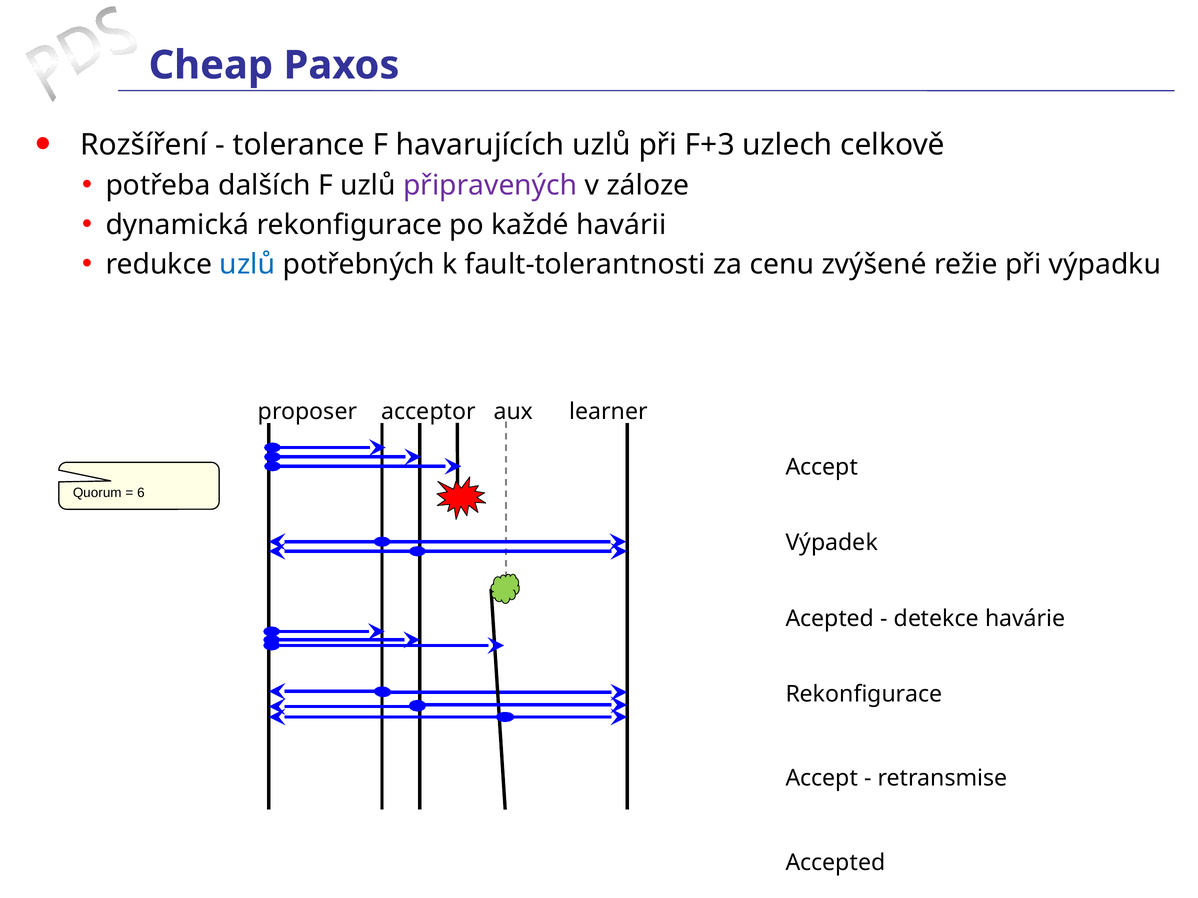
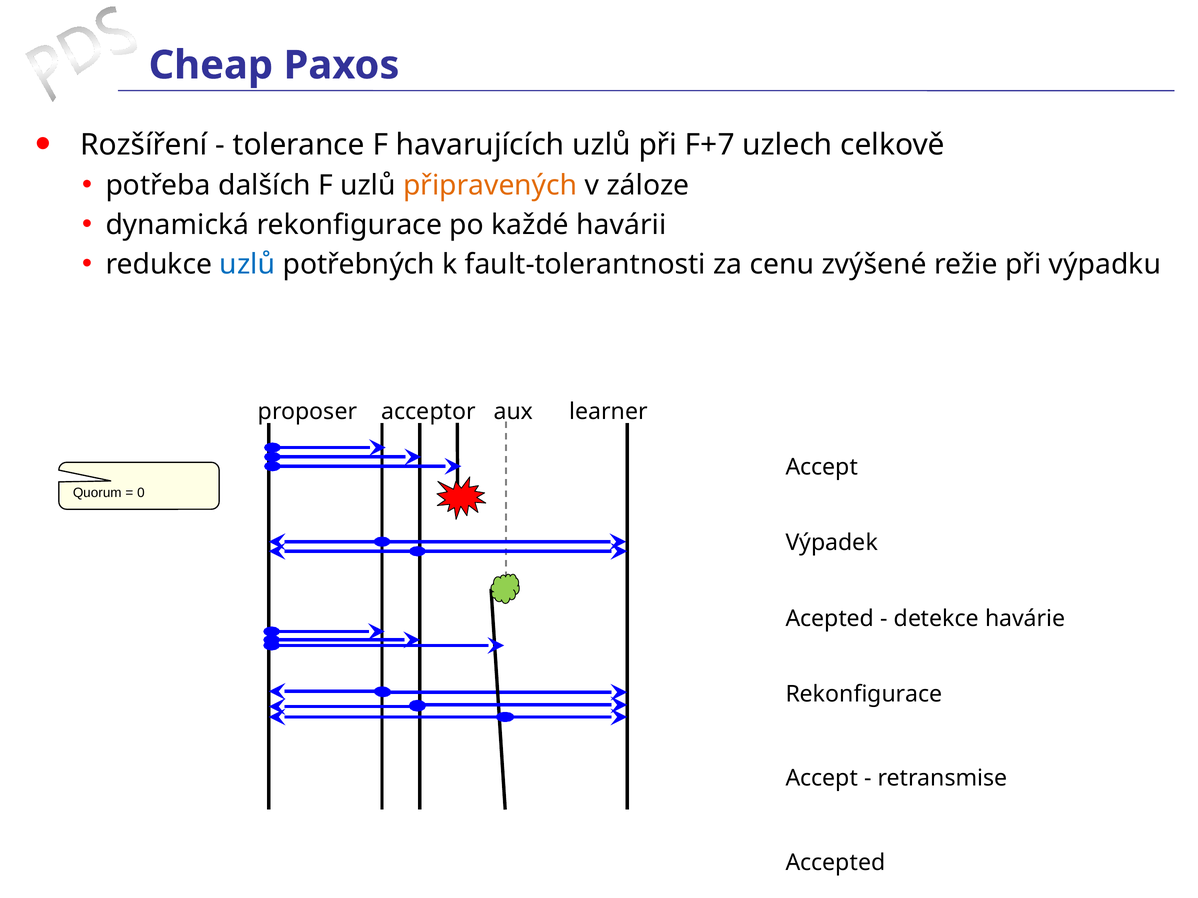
F+3: F+3 -> F+7 (710, 145)
připravených colour: purple -> orange (490, 186)
6: 6 -> 0 (141, 493)
